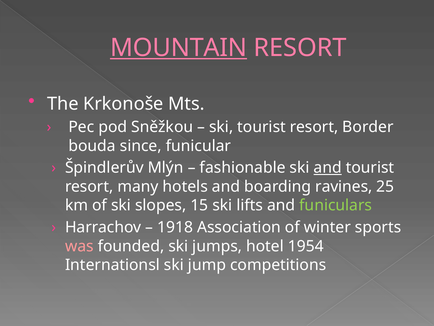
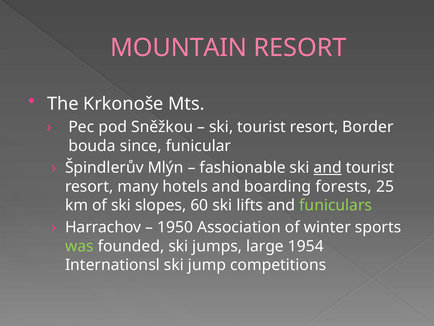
MOUNTAIN underline: present -> none (179, 48)
ravines: ravines -> forests (344, 186)
15: 15 -> 60 (199, 205)
1918: 1918 -> 1950 (175, 227)
was colour: pink -> light green (79, 246)
hotel: hotel -> large (265, 246)
